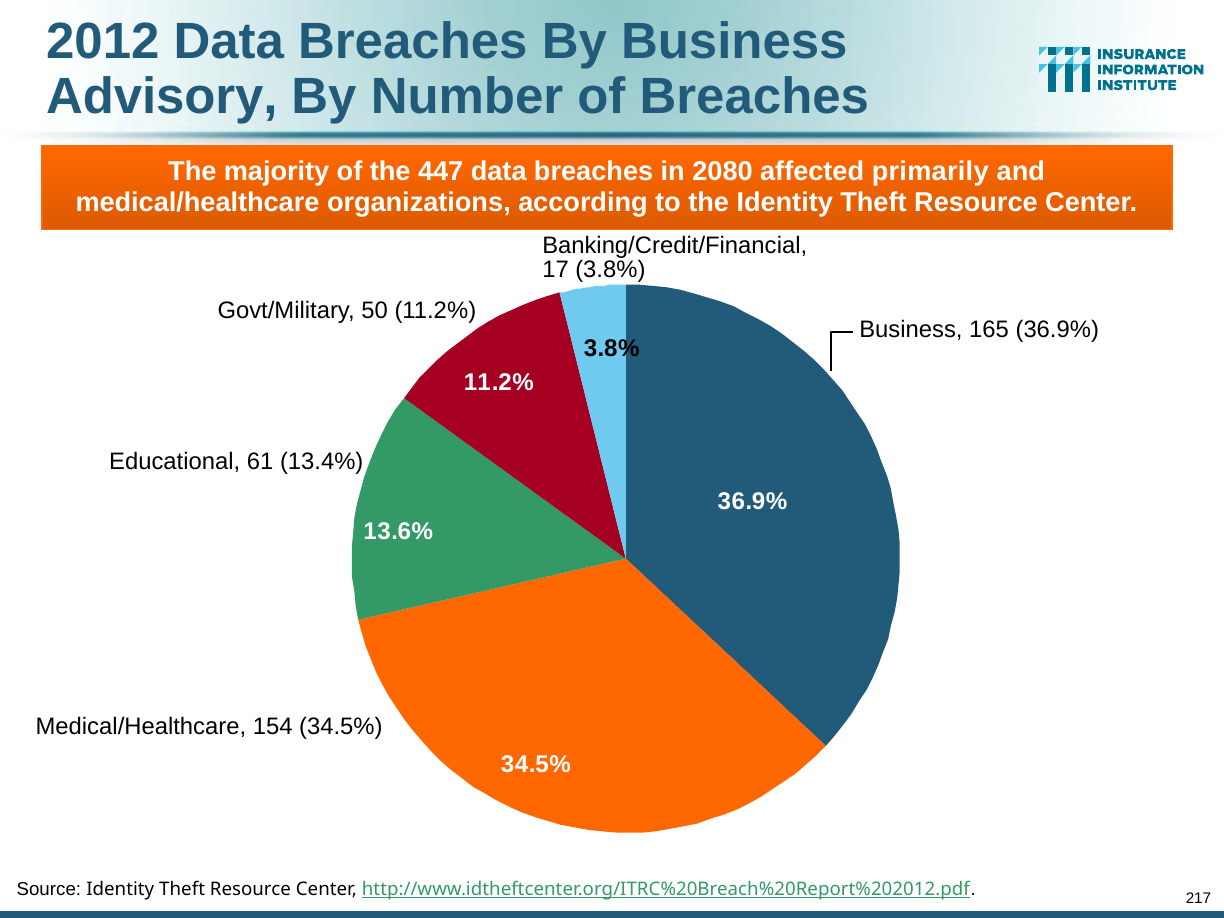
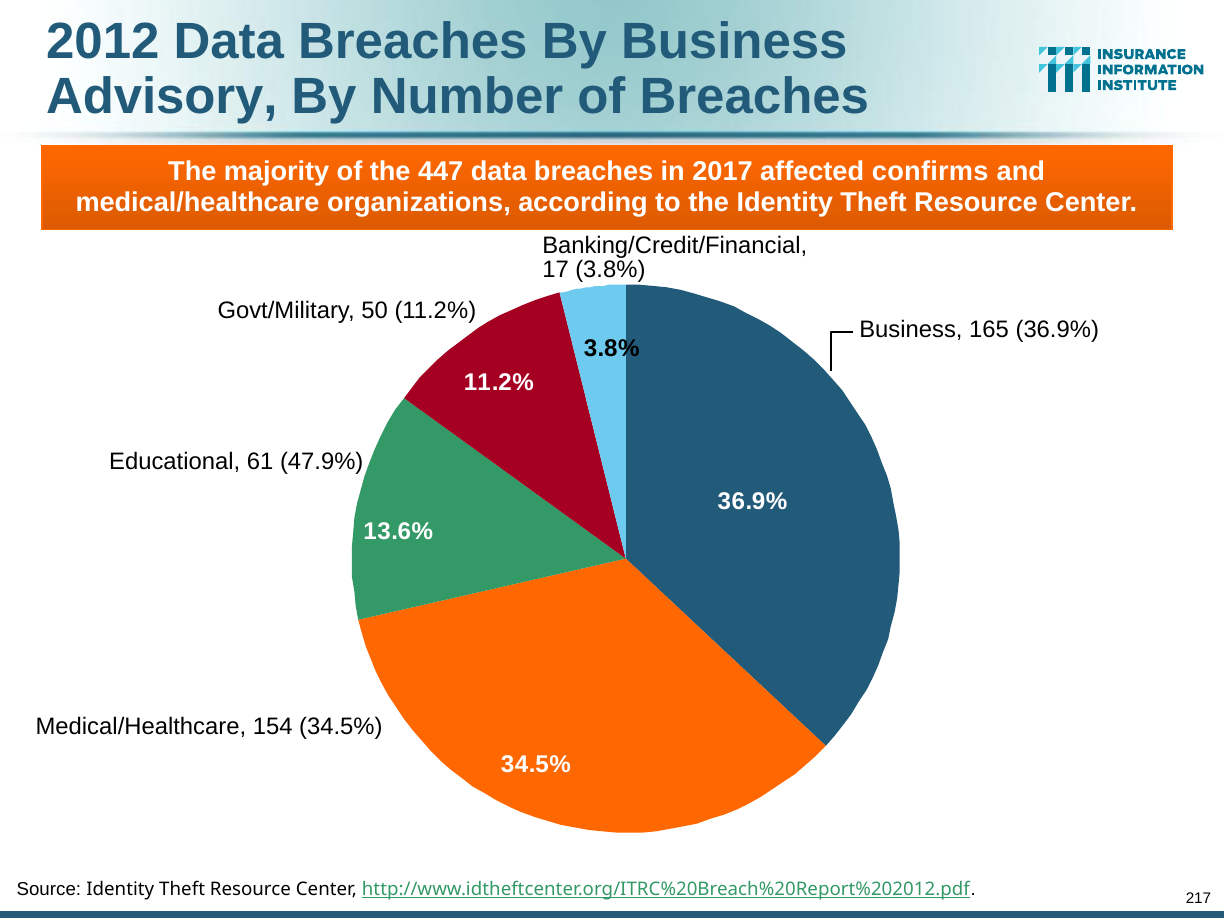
2080: 2080 -> 2017 (723, 171)
primarily: primarily -> confirms (930, 171)
13.4%: 13.4% -> 47.9% (322, 462)
